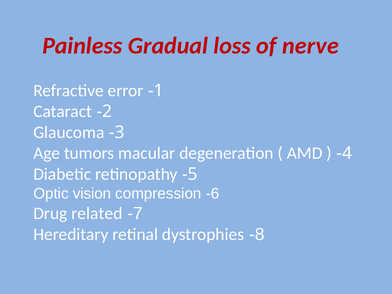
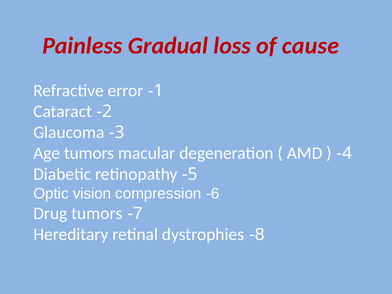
nerve: nerve -> cause (310, 46)
Drug related: related -> tumors (97, 213)
